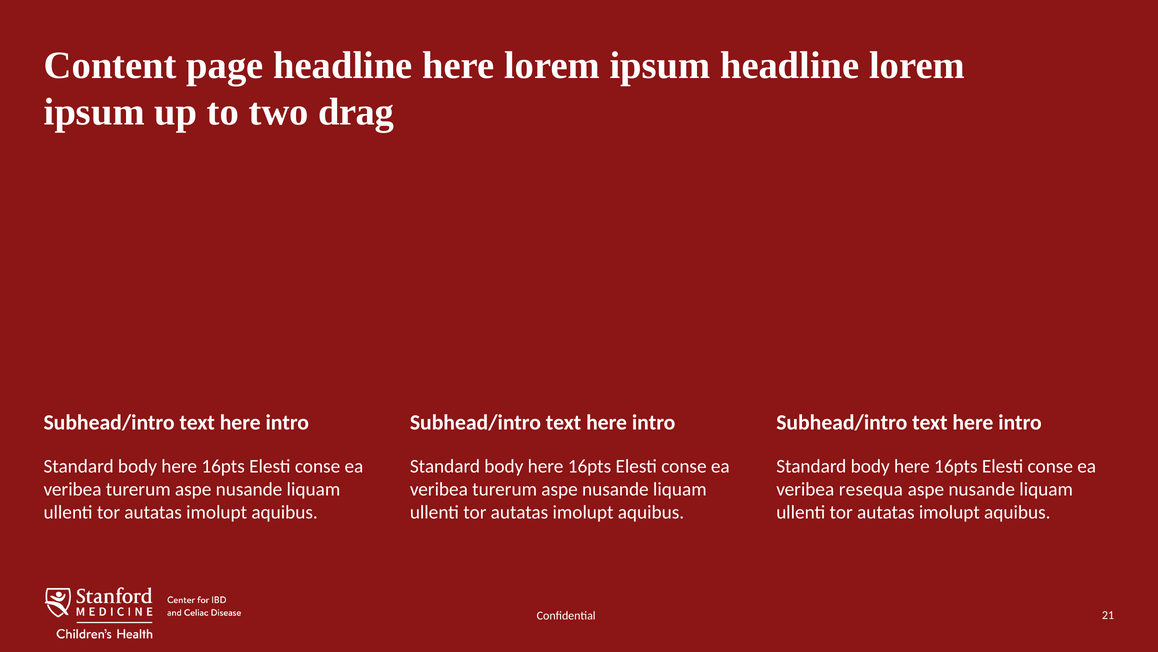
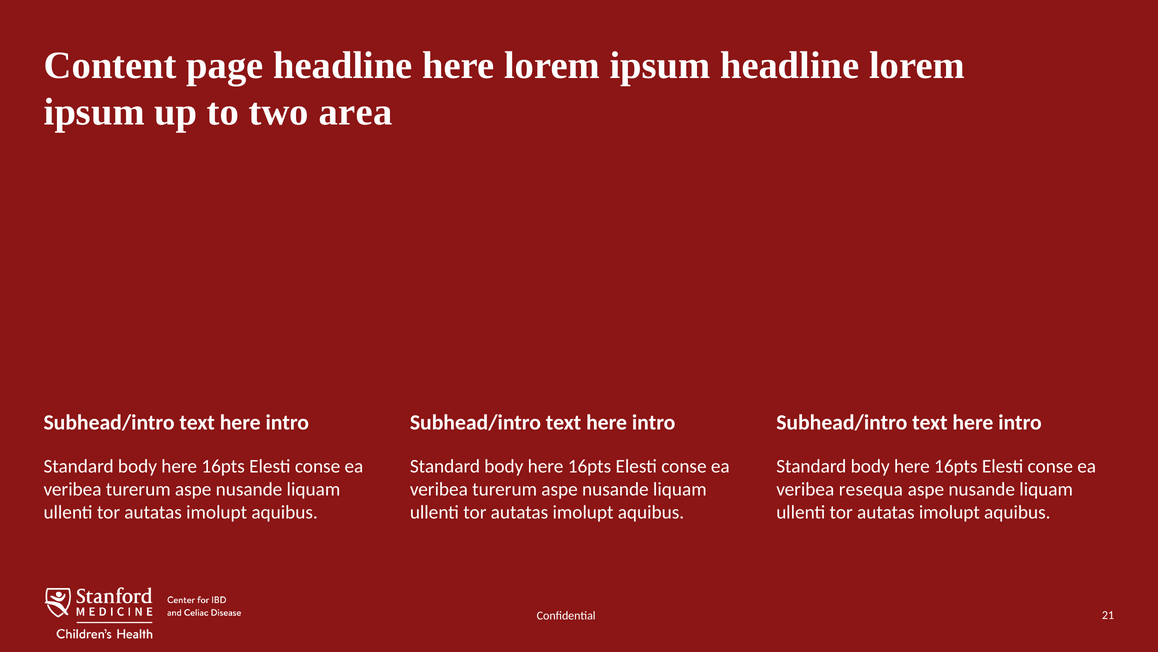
drag: drag -> area (356, 112)
